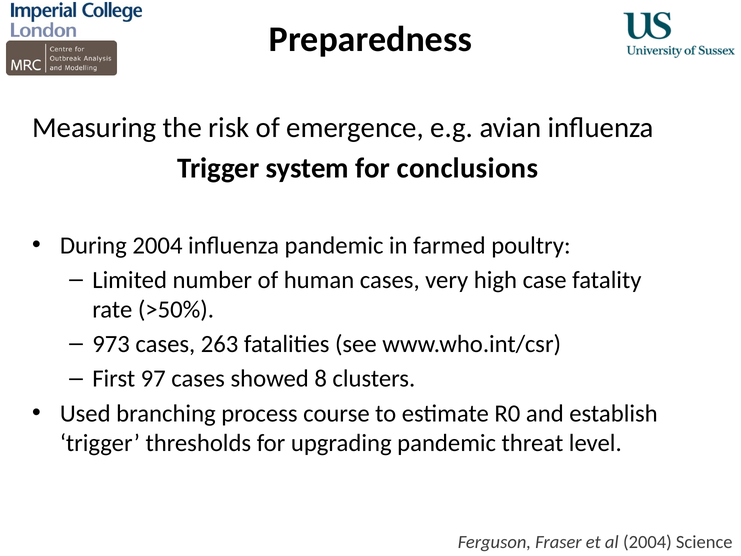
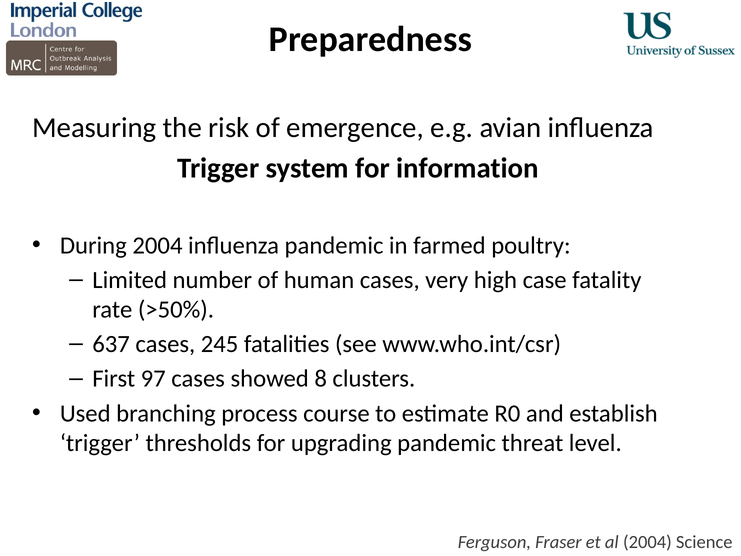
conclusions: conclusions -> information (468, 168)
973: 973 -> 637 (111, 344)
263: 263 -> 245 (220, 344)
